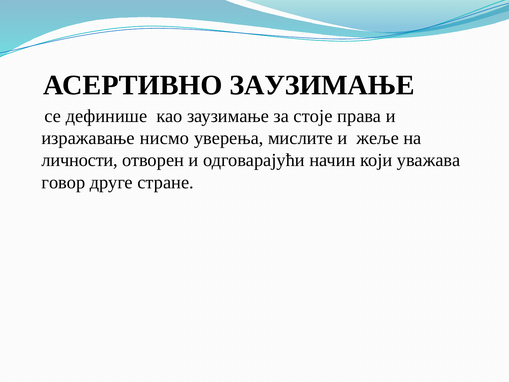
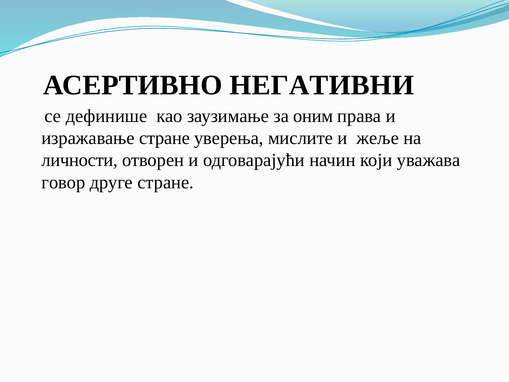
АСЕРТИВНО ЗАУЗИМАЊЕ: ЗАУЗИМАЊЕ -> НЕГАТИВНИ (322, 85)
стоје: стоје -> оним (313, 116)
изражавање нисмо: нисмо -> стране (165, 138)
